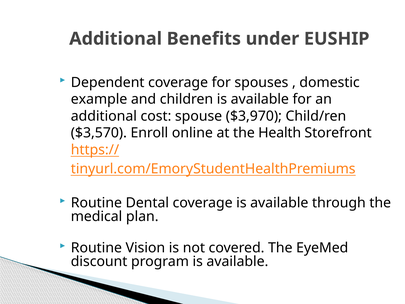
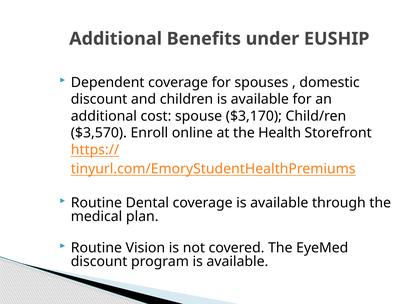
example: example -> discount (99, 99)
$3,970: $3,970 -> $3,170 (254, 116)
